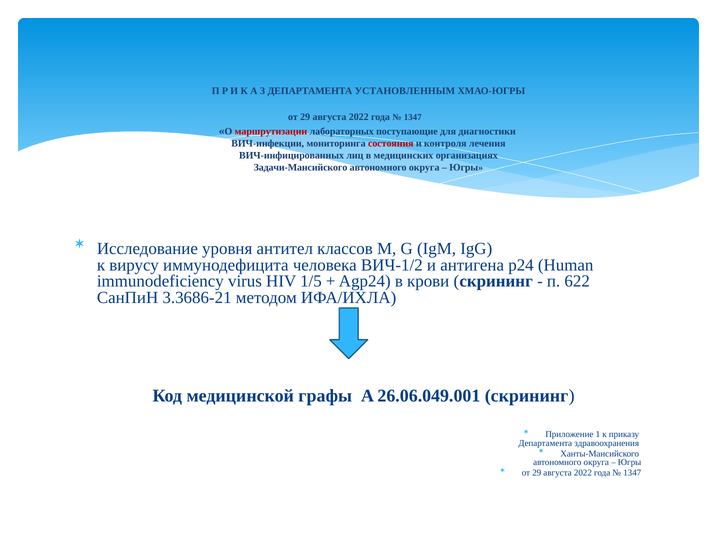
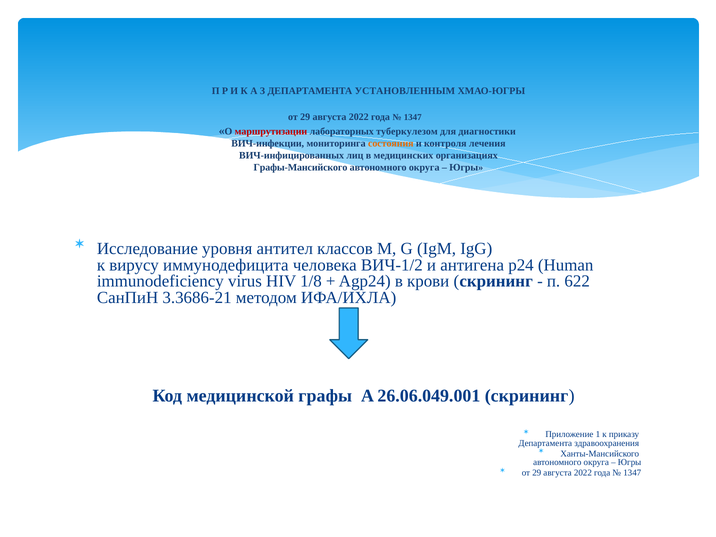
поступающие: поступающие -> туберкулезом (407, 131)
состояния colour: red -> orange (391, 144)
Задачи-Мансийского: Задачи-Мансийского -> Графы-Мансийского (301, 168)
1/5: 1/5 -> 1/8 (311, 281)
